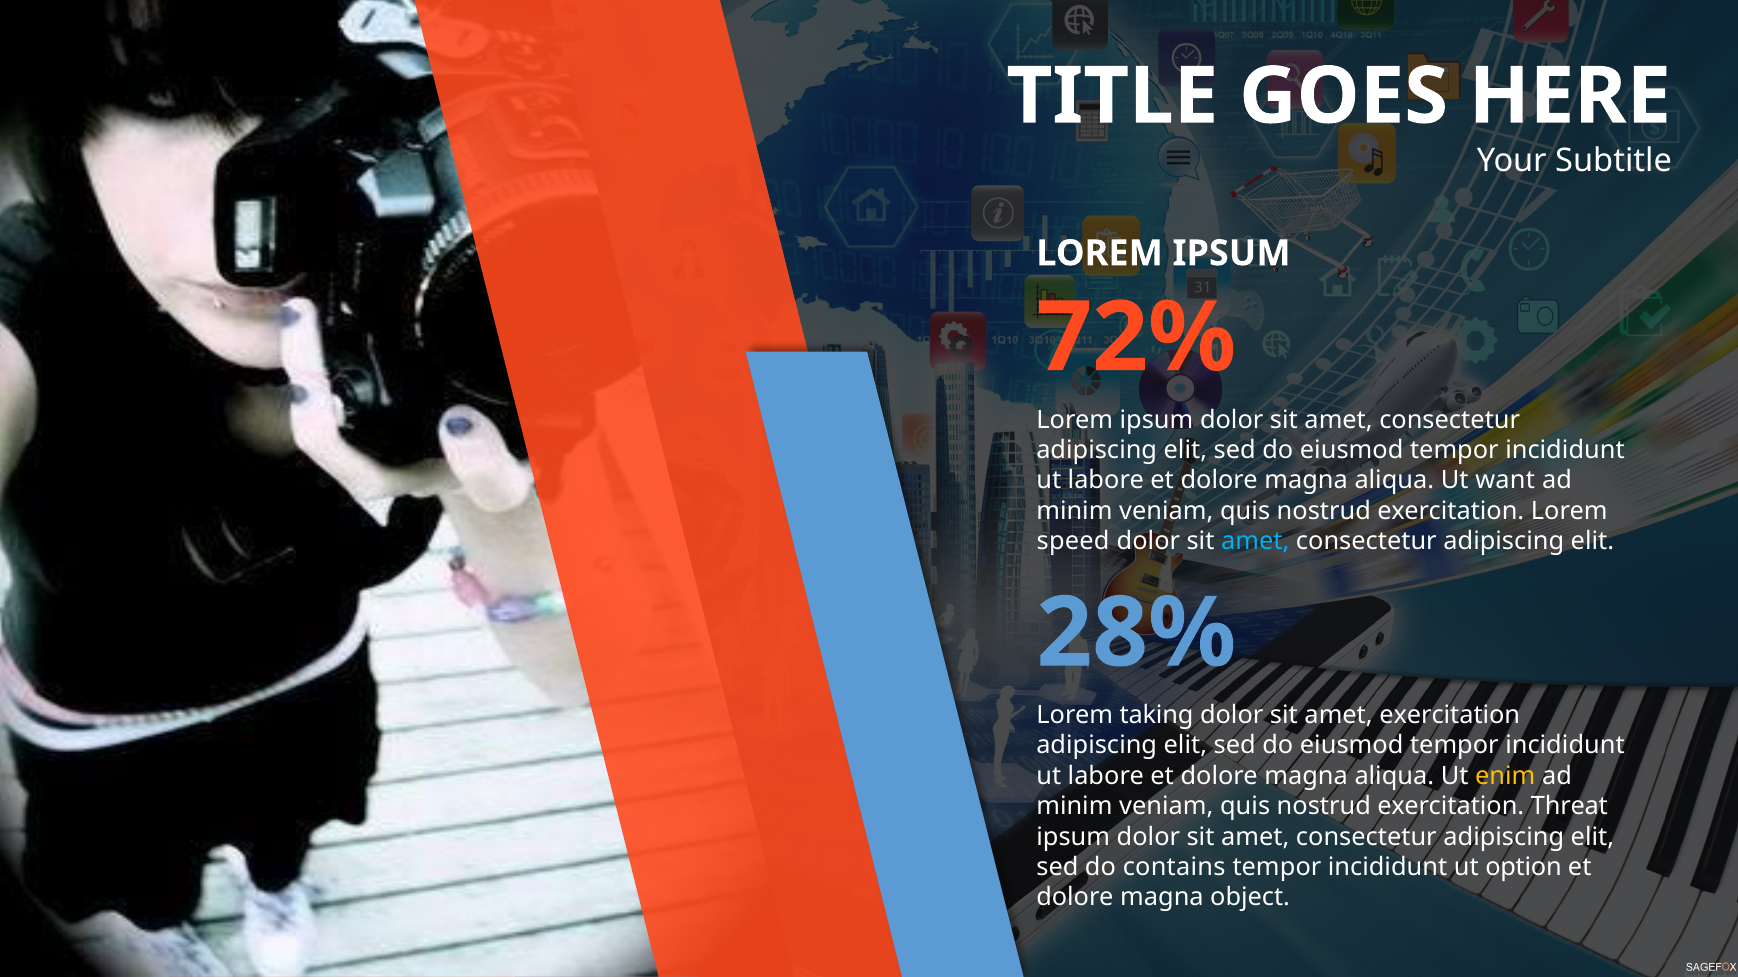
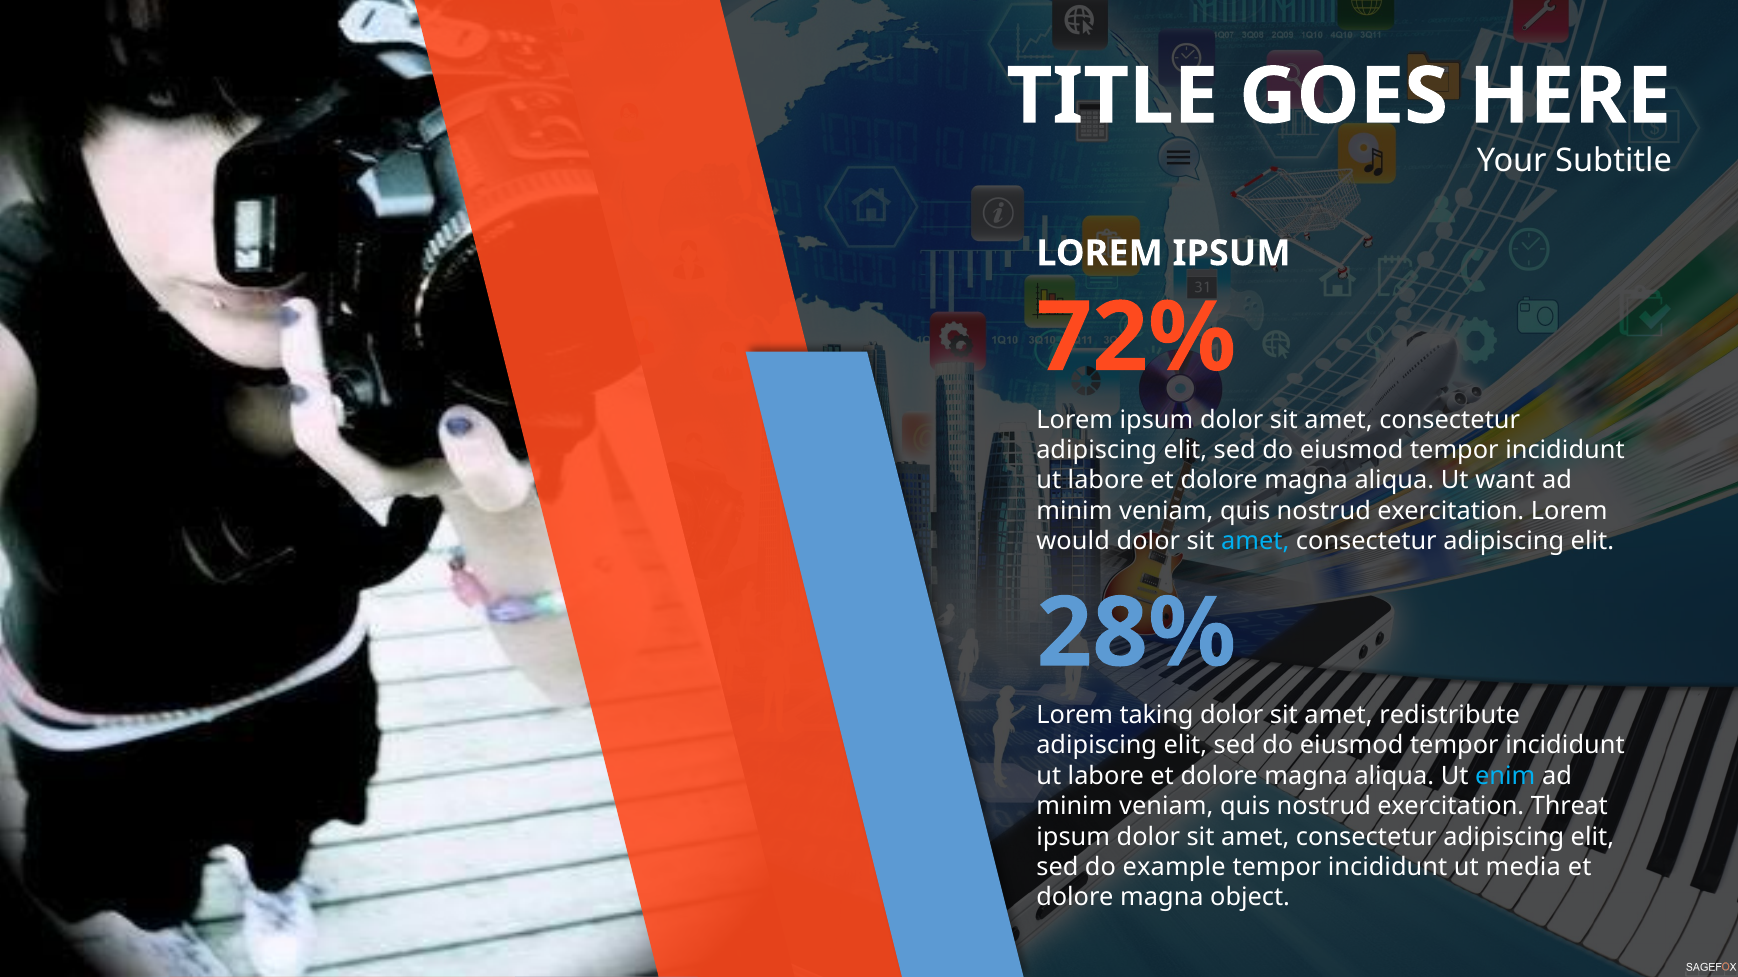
speed: speed -> would (1073, 542)
amet exercitation: exercitation -> redistribute (1450, 716)
enim colour: yellow -> light blue (1505, 776)
contains: contains -> example (1174, 868)
option: option -> media (1523, 868)
